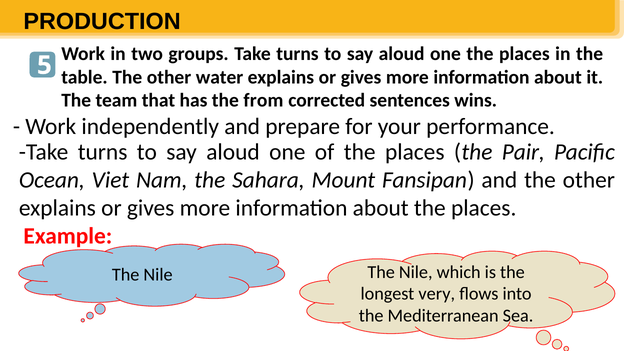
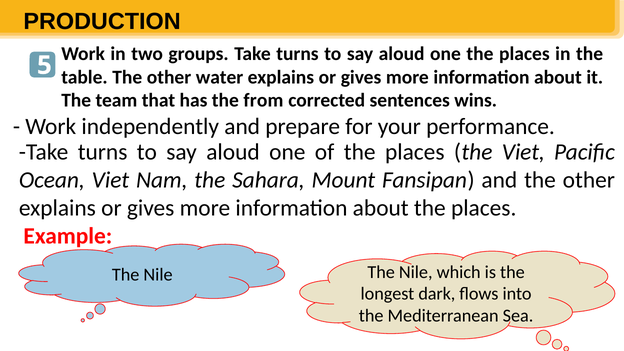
the Pair: Pair -> Viet (523, 152)
very: very -> dark (437, 294)
